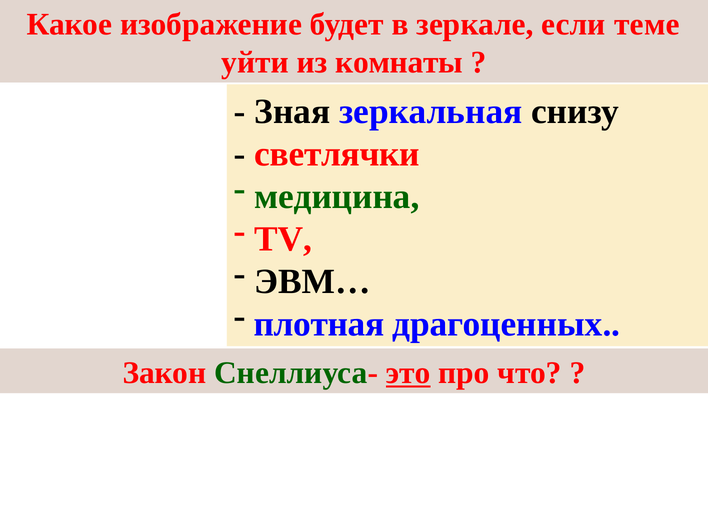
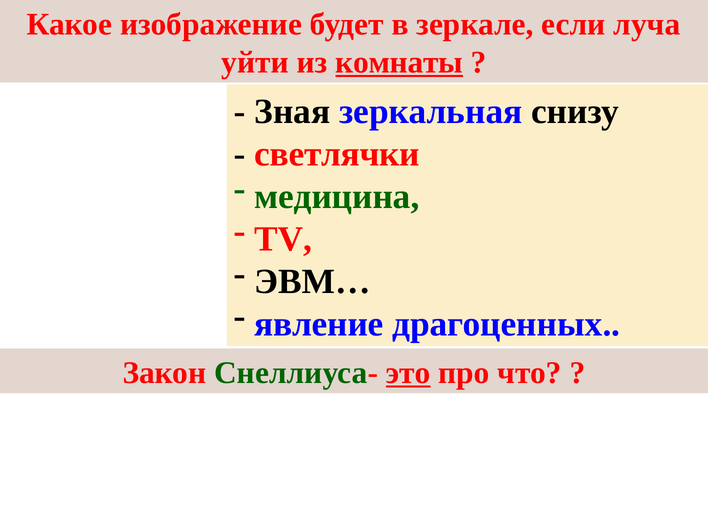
теме: теме -> луча (647, 25)
комнаты underline: none -> present (399, 62)
плотная: плотная -> явление (319, 324)
